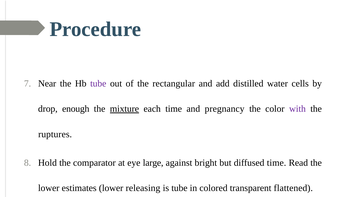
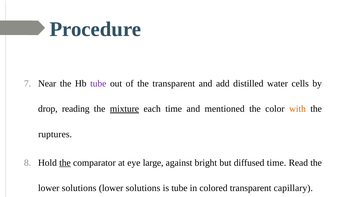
the rectangular: rectangular -> transparent (174, 83)
enough: enough -> reading (76, 109)
pregnancy: pregnancy -> mentioned (225, 109)
with colour: purple -> orange (297, 109)
the underline: none -> present (65, 162)
estimates: estimates -> solutions (79, 188)
releasing: releasing -> solutions (143, 188)
flattened: flattened -> capillary (293, 188)
